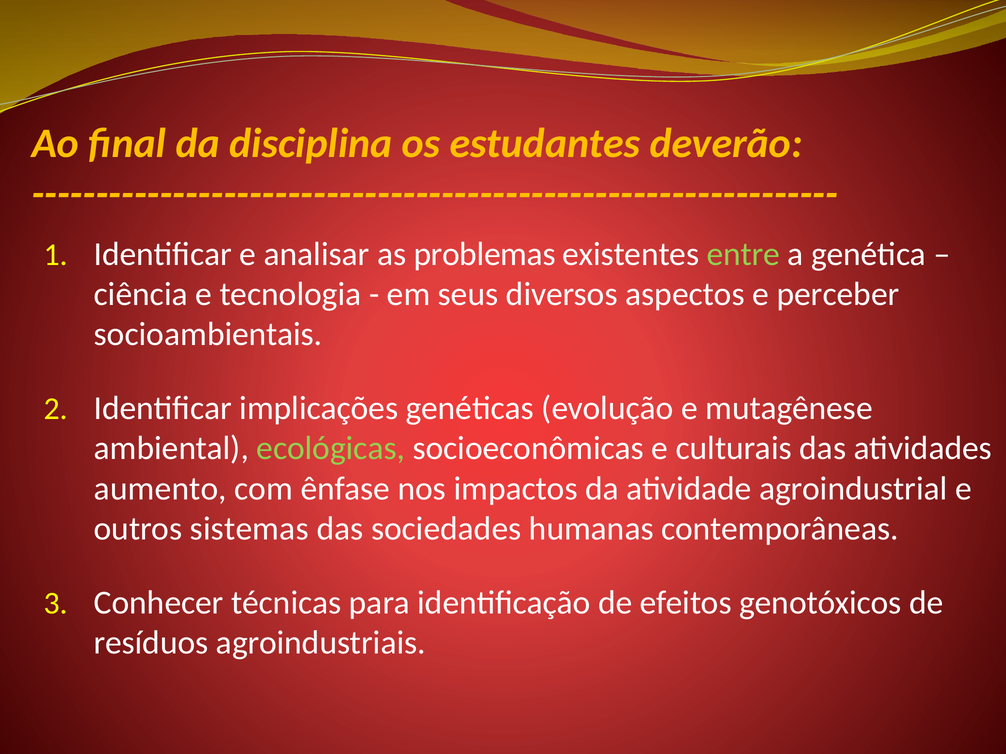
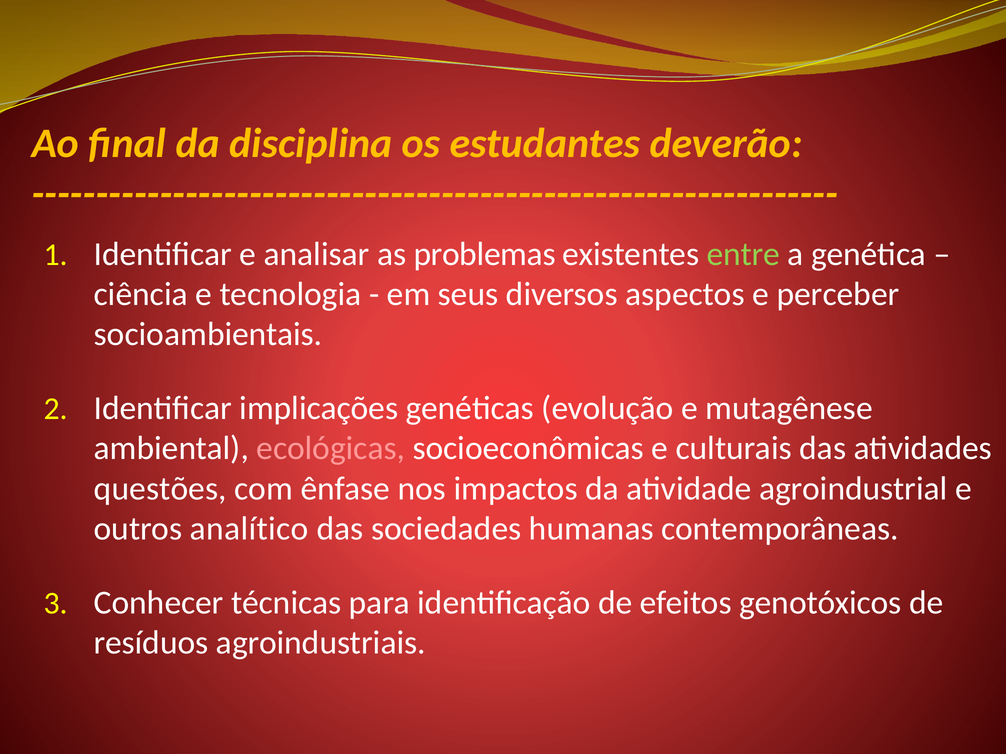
ecológicas colour: light green -> pink (331, 449)
aumento: aumento -> questões (160, 489)
sistemas: sistemas -> analítico (249, 529)
